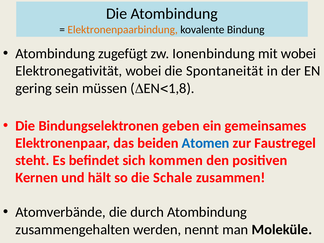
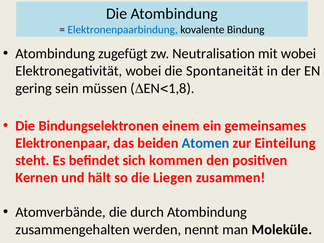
Elektronenpaarbindung colour: orange -> blue (123, 30)
Ionenbindung: Ionenbindung -> Neutralisation (214, 54)
geben: geben -> einem (181, 126)
Faustregel: Faustregel -> Einteilung (285, 143)
Schale: Schale -> Liegen (173, 178)
